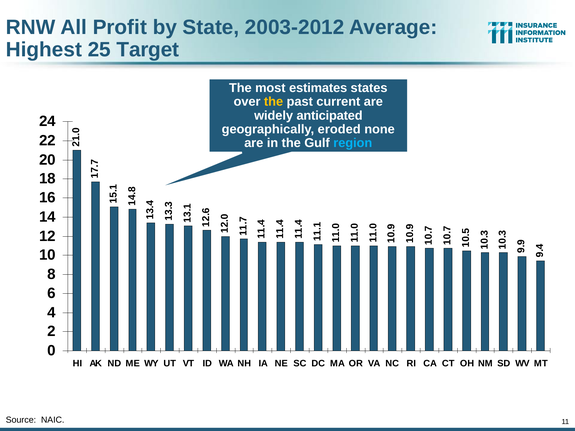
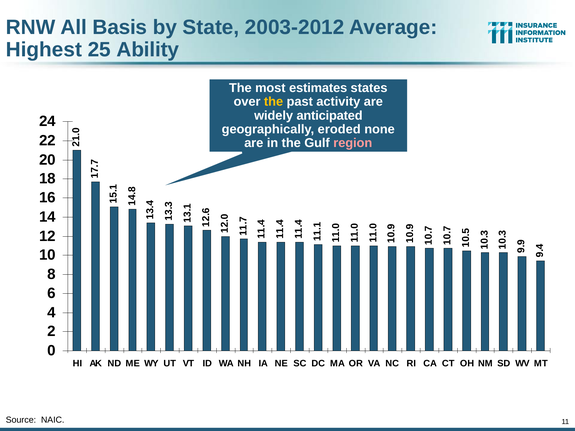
Profit: Profit -> Basis (120, 27)
Target: Target -> Ability (148, 50)
current: current -> activity (338, 102)
region colour: light blue -> pink (353, 143)
